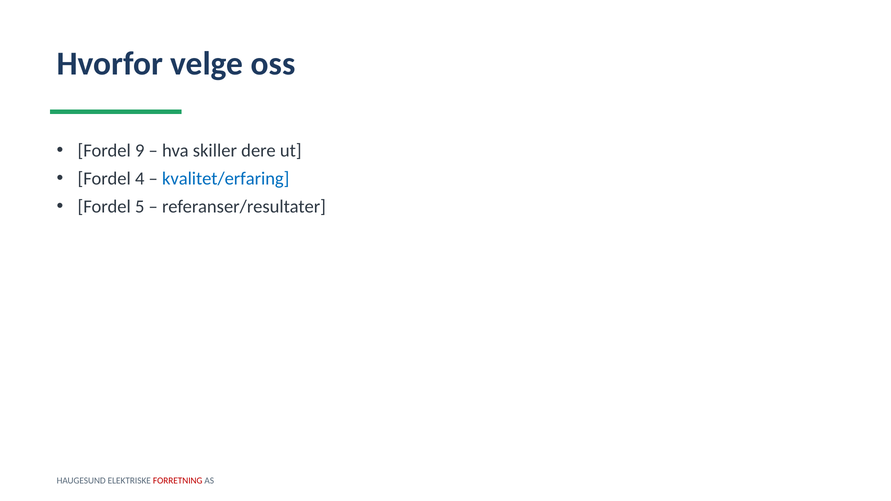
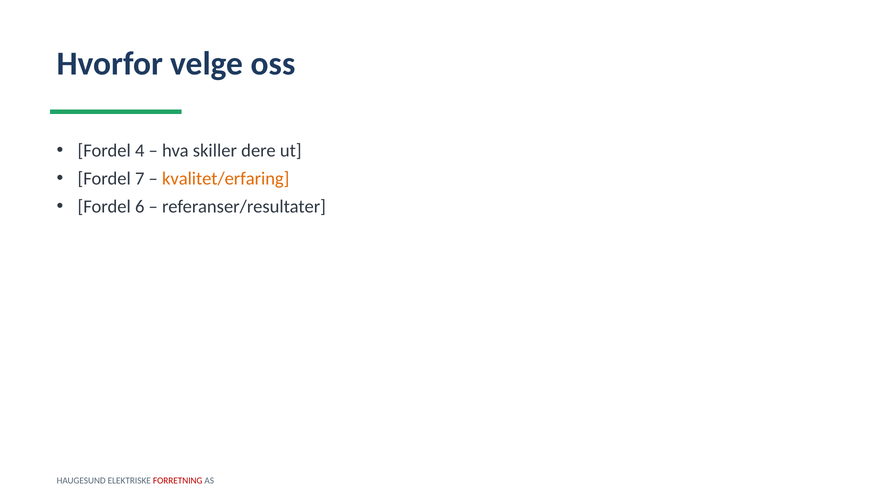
9: 9 -> 4 (140, 151)
4: 4 -> 7 (140, 179)
kvalitet/erfaring colour: blue -> orange (226, 179)
5: 5 -> 6 (140, 207)
